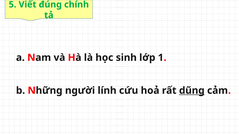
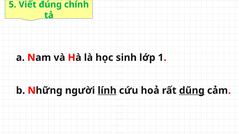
lính underline: none -> present (107, 91)
